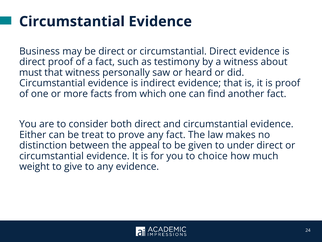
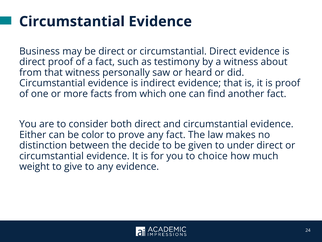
must: must -> from (30, 72)
treat: treat -> color (93, 134)
appeal: appeal -> decide (144, 145)
